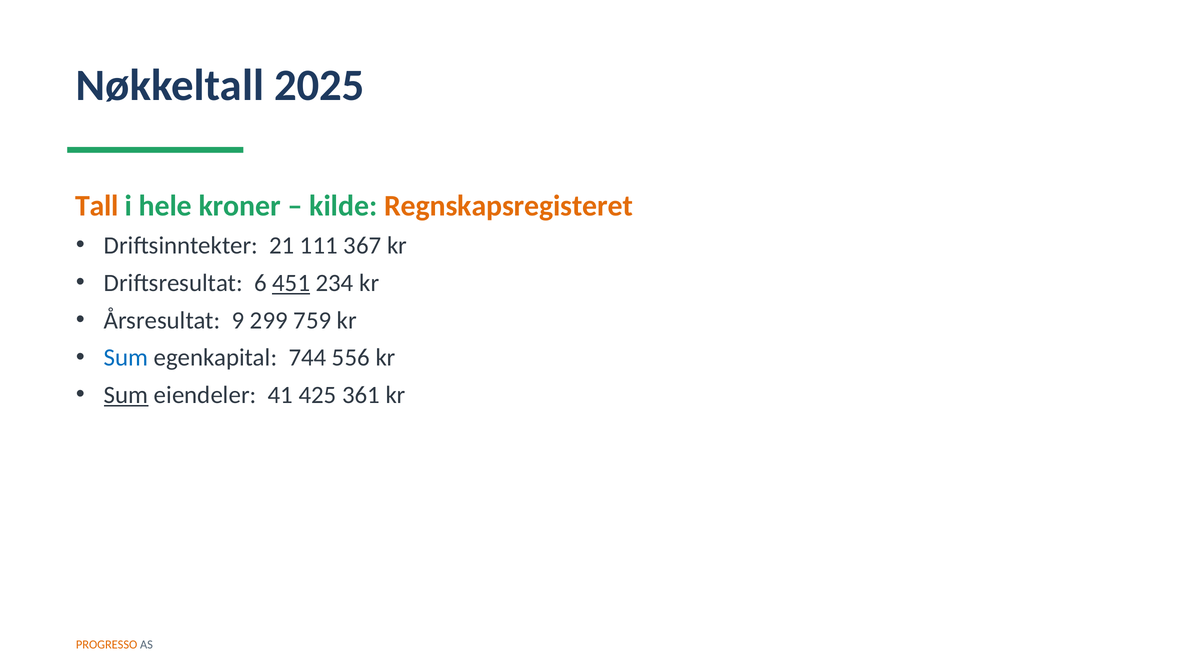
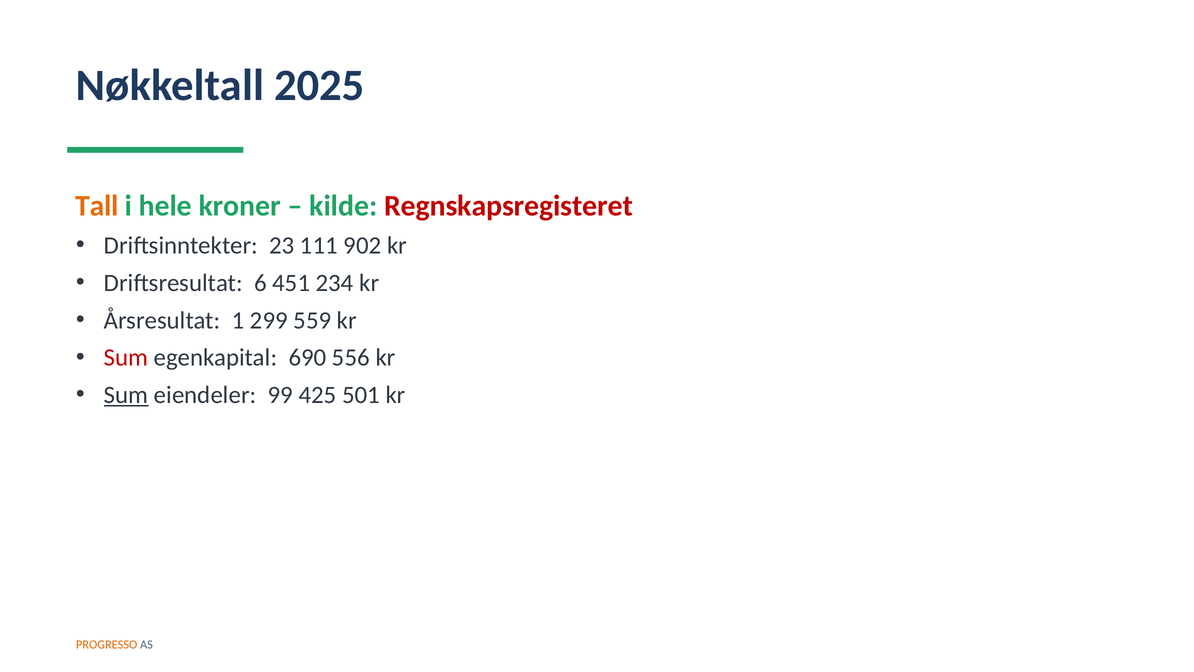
Regnskapsregisteret colour: orange -> red (509, 206)
21: 21 -> 23 (282, 246)
367: 367 -> 902 (362, 246)
451 underline: present -> none (291, 283)
9: 9 -> 1 (238, 320)
759: 759 -> 559 (312, 320)
Sum colour: blue -> red (126, 358)
744: 744 -> 690 (307, 358)
41: 41 -> 99 (280, 395)
361: 361 -> 501 (361, 395)
